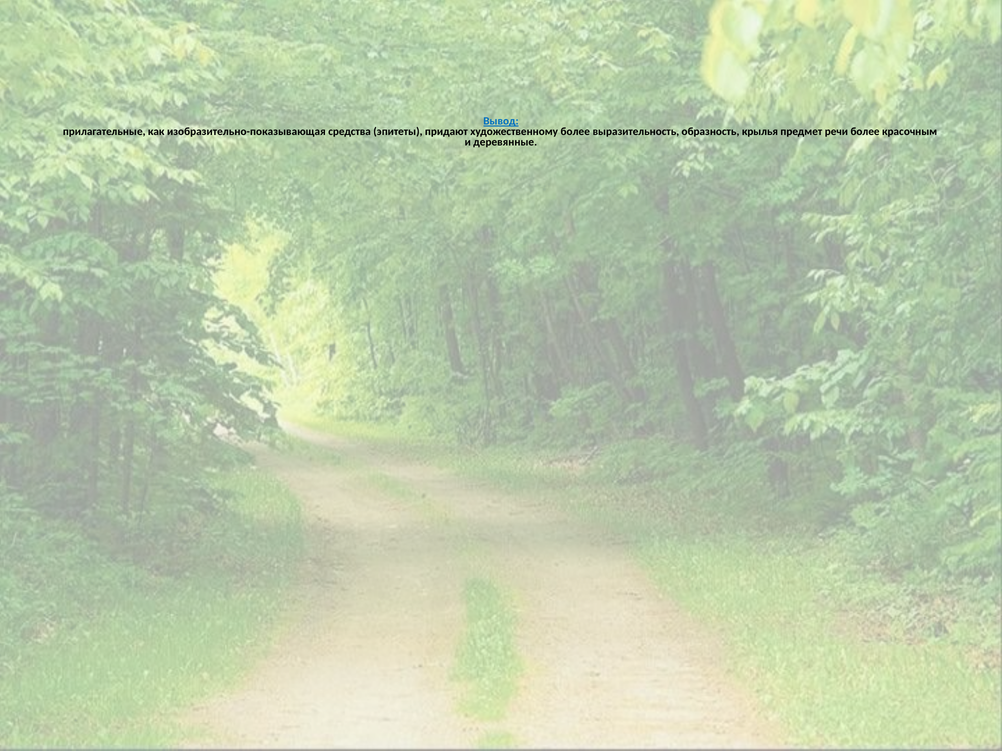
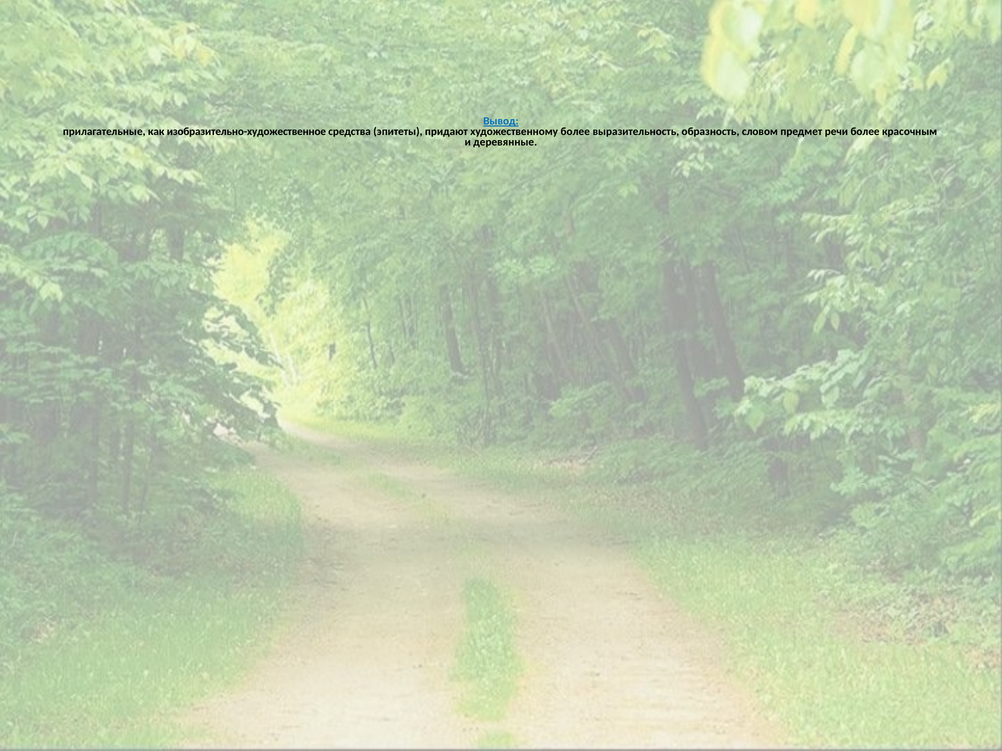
изобразительно-показывающая: изобразительно-показывающая -> изобразительно-художественное (246, 132)
крылья: крылья -> словом (760, 132)
